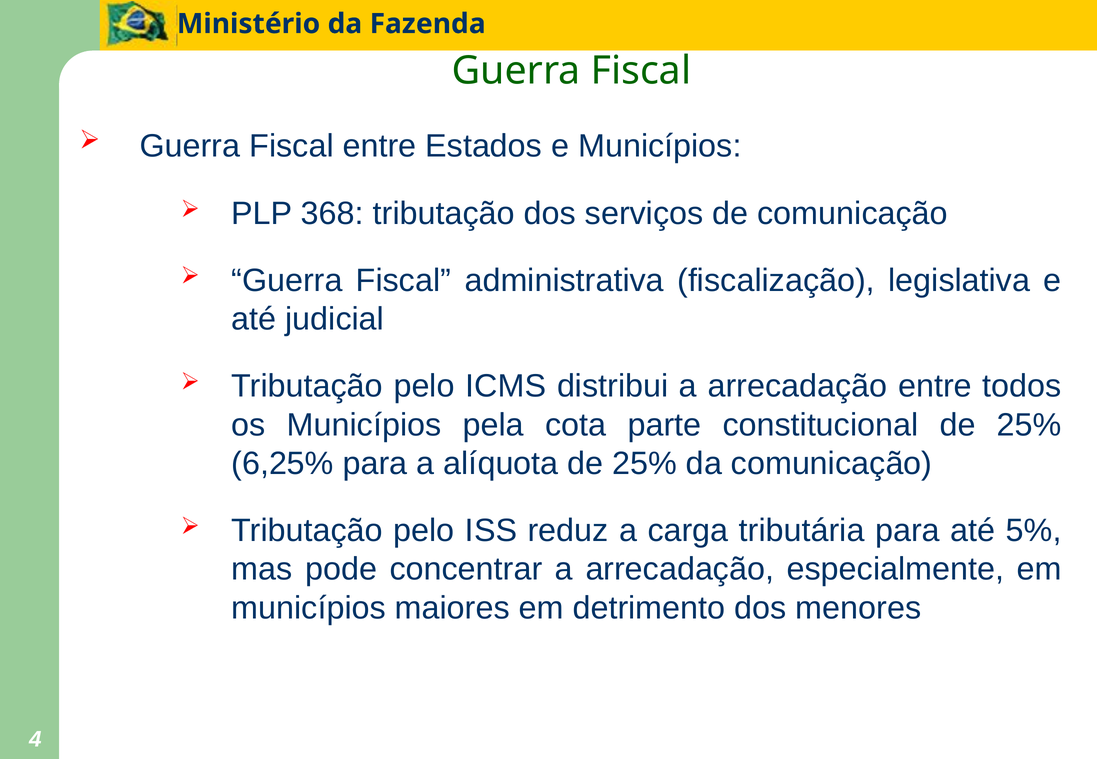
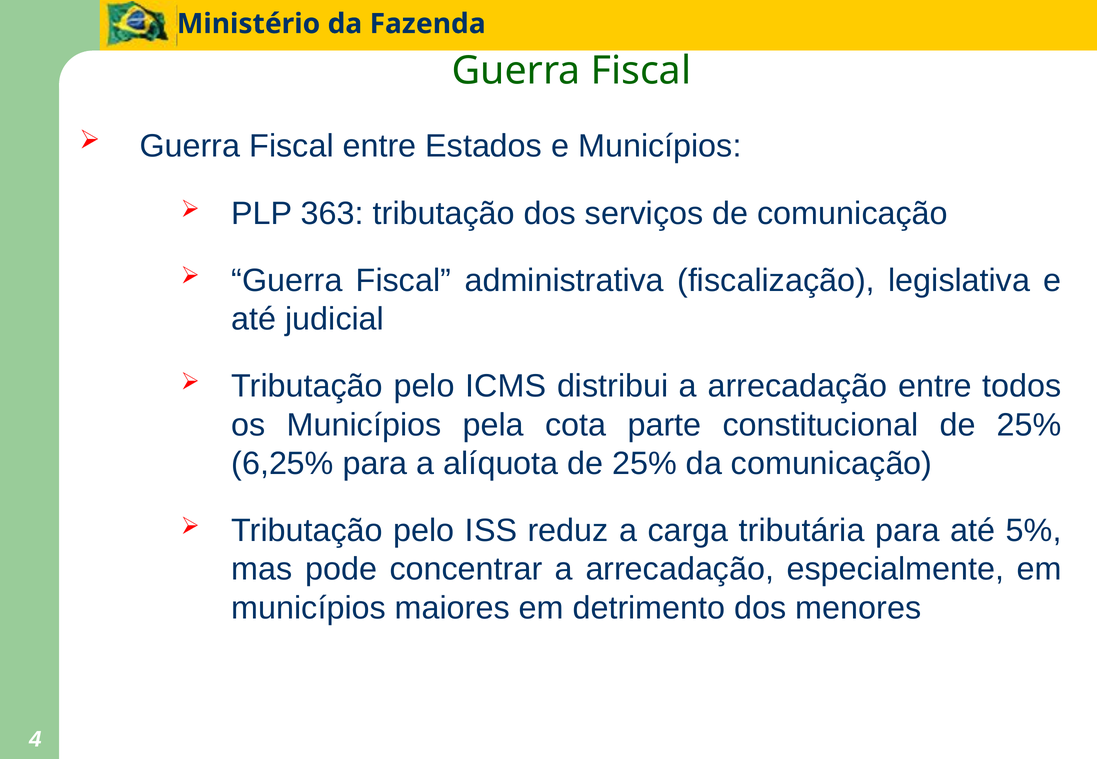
368: 368 -> 363 (332, 214)
